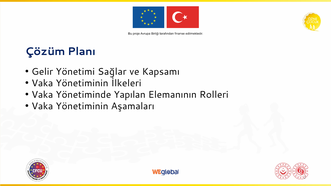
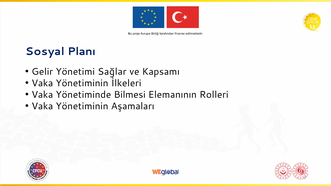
Çözüm: Çözüm -> Sosyal (45, 52)
Yapılan: Yapılan -> Bilmesi (130, 95)
